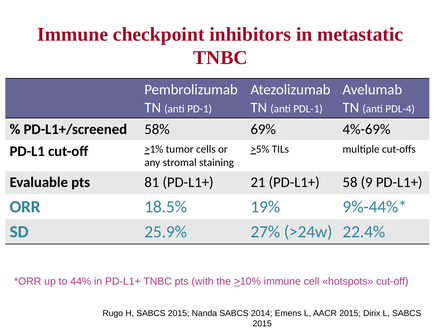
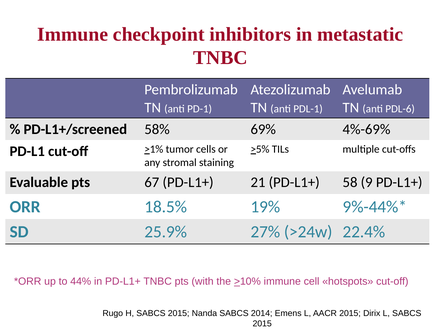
PDL-4: PDL-4 -> PDL-6 (400, 109)
81: 81 -> 67 (152, 183)
